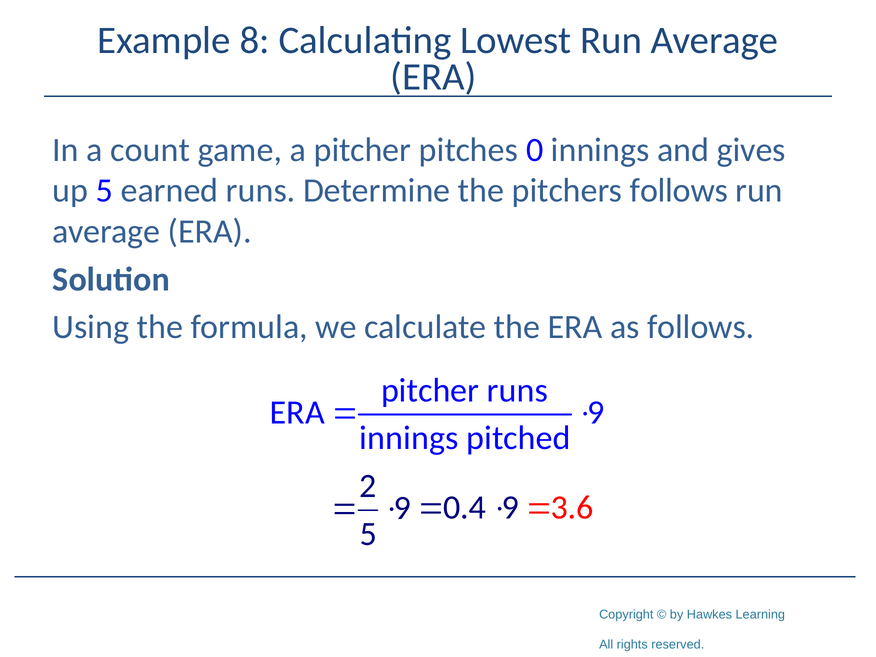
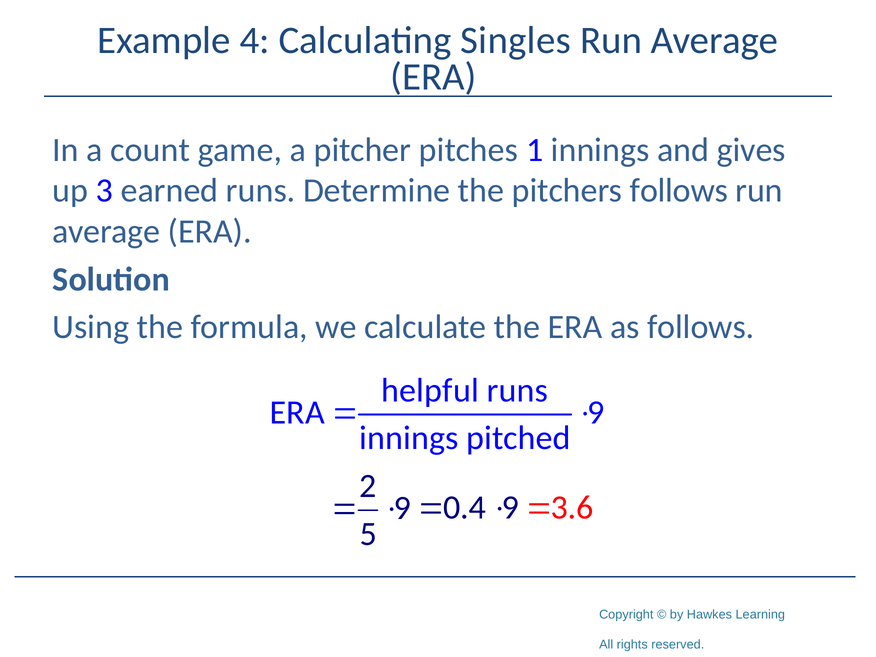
8: 8 -> 4 (255, 41)
Lowest: Lowest -> Singles (516, 41)
0: 0 -> 1 (535, 150)
up 5: 5 -> 3 (104, 191)
pitcher: pitcher -> helpful (430, 390)
